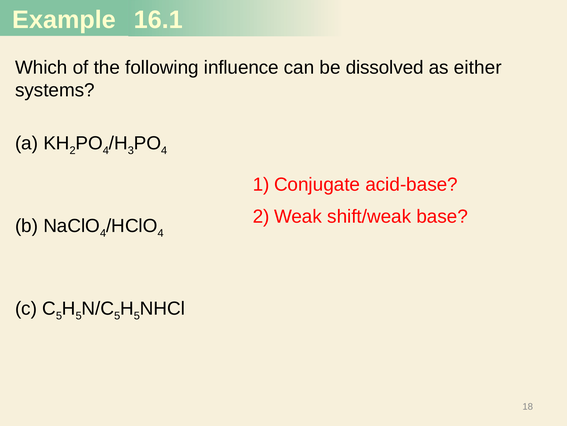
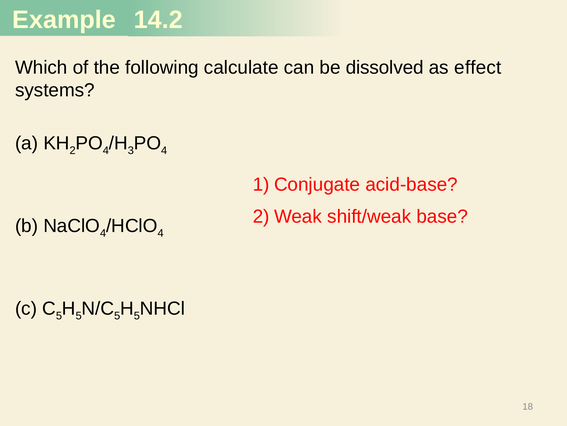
16.1: 16.1 -> 14.2 (158, 20)
influence: influence -> calculate (241, 67)
either: either -> effect (478, 67)
